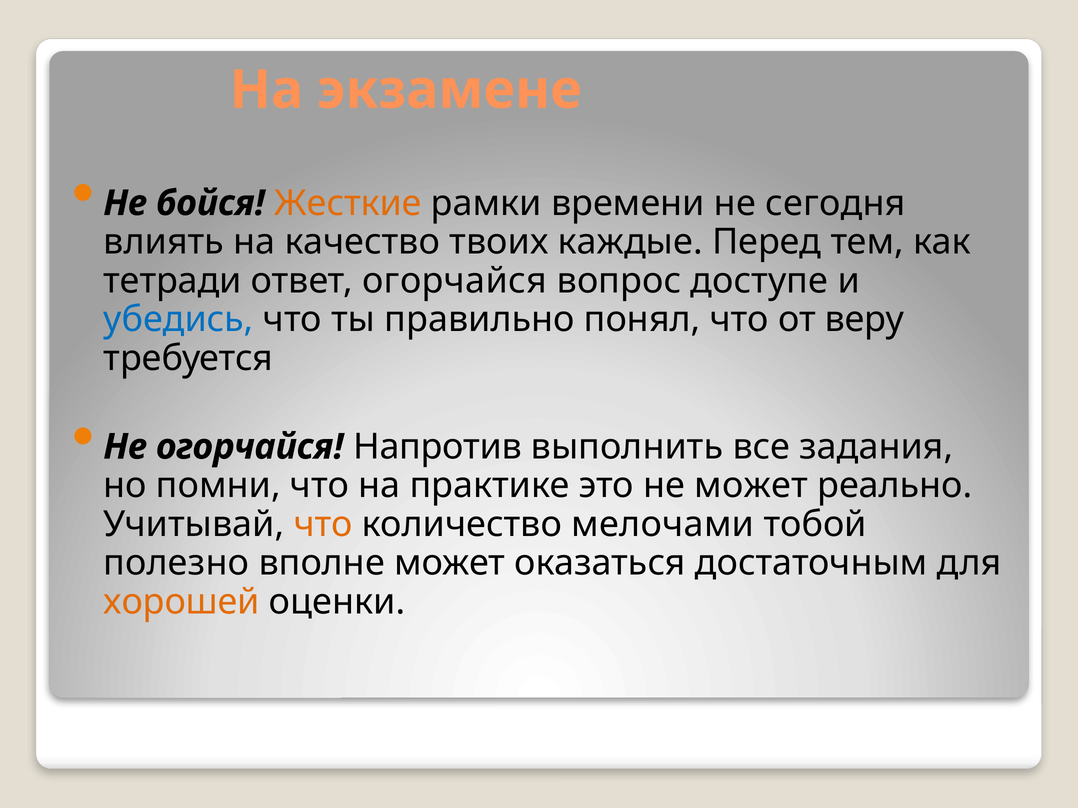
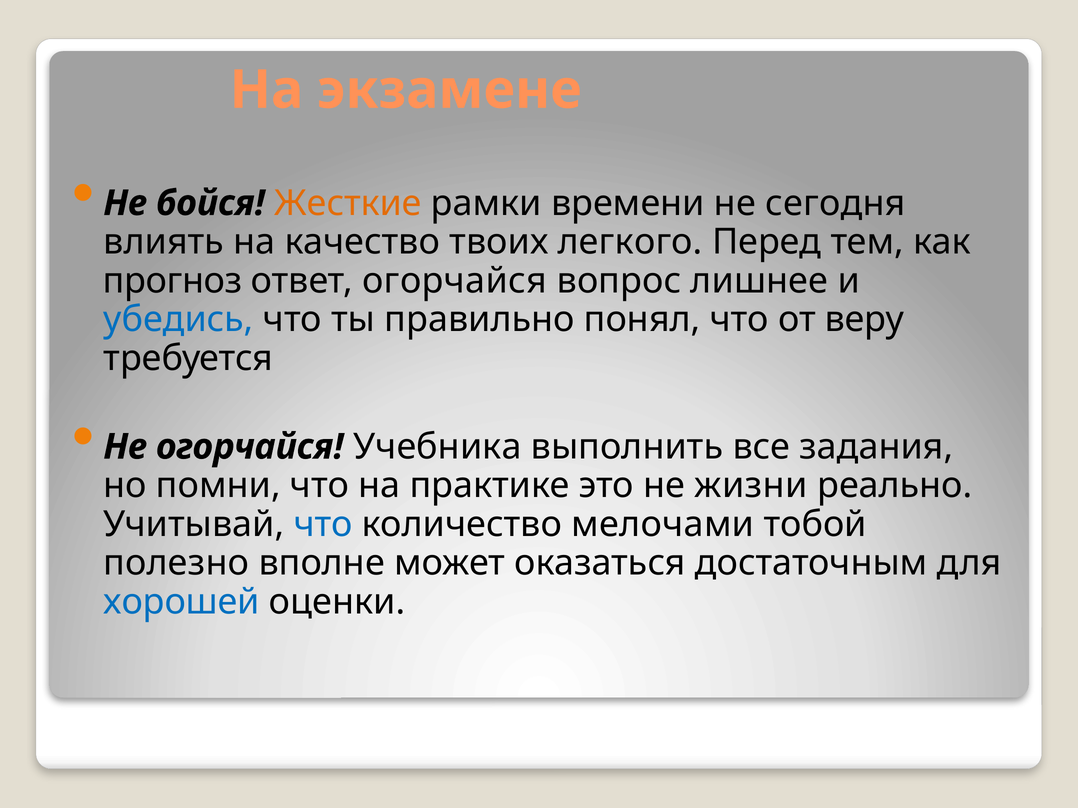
каждые: каждые -> легкого (630, 242)
тетради: тетради -> прогноз (173, 281)
доступе: доступе -> лишнее (759, 281)
Напротив: Напротив -> Учебника (437, 447)
не может: может -> жизни (751, 486)
что colour: orange -> blue (323, 525)
хорошей colour: orange -> blue (182, 602)
